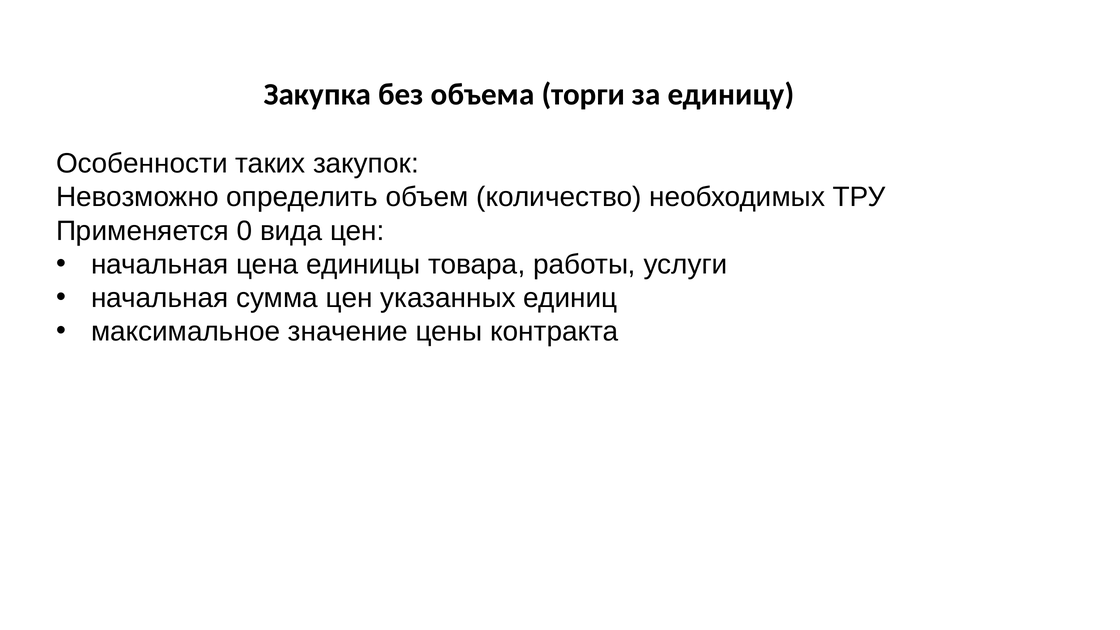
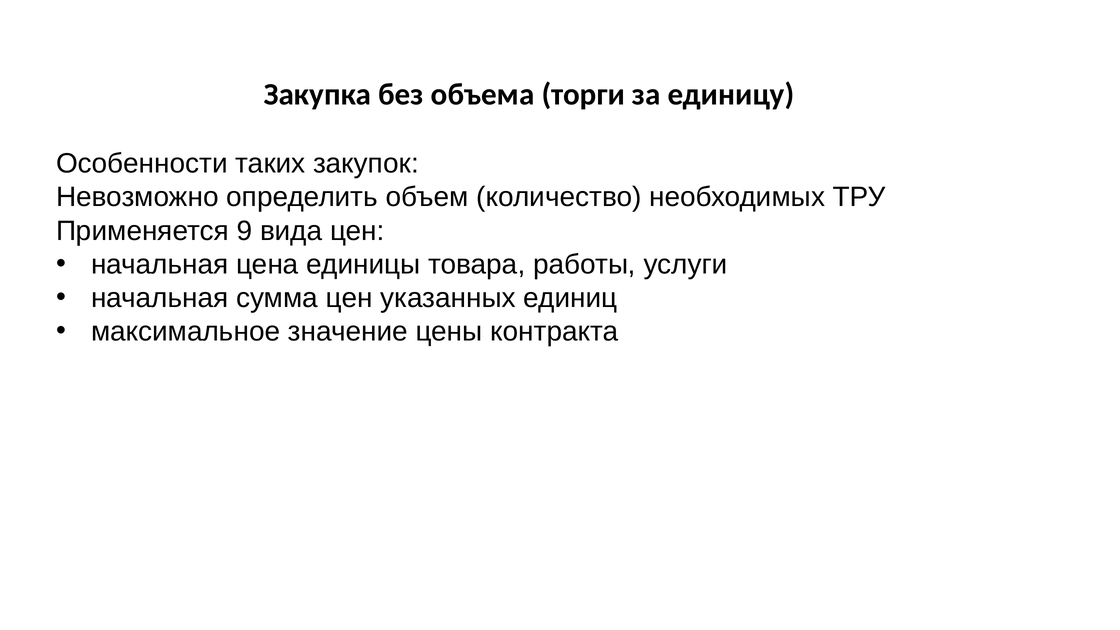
0: 0 -> 9 (244, 231)
